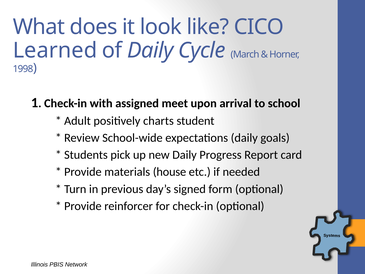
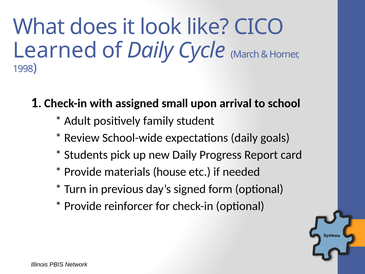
meet: meet -> small (175, 103)
charts: charts -> family (158, 121)
